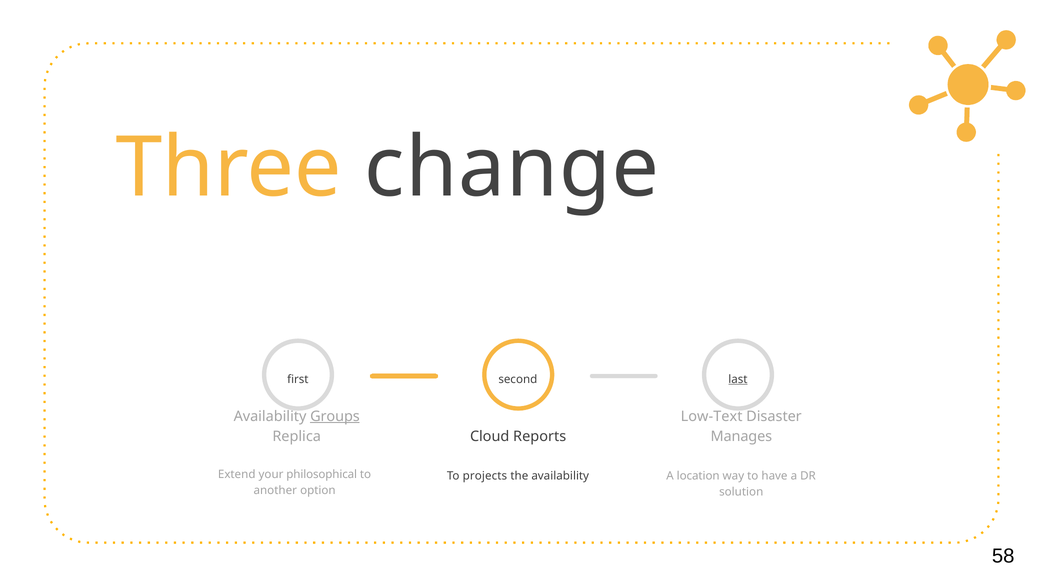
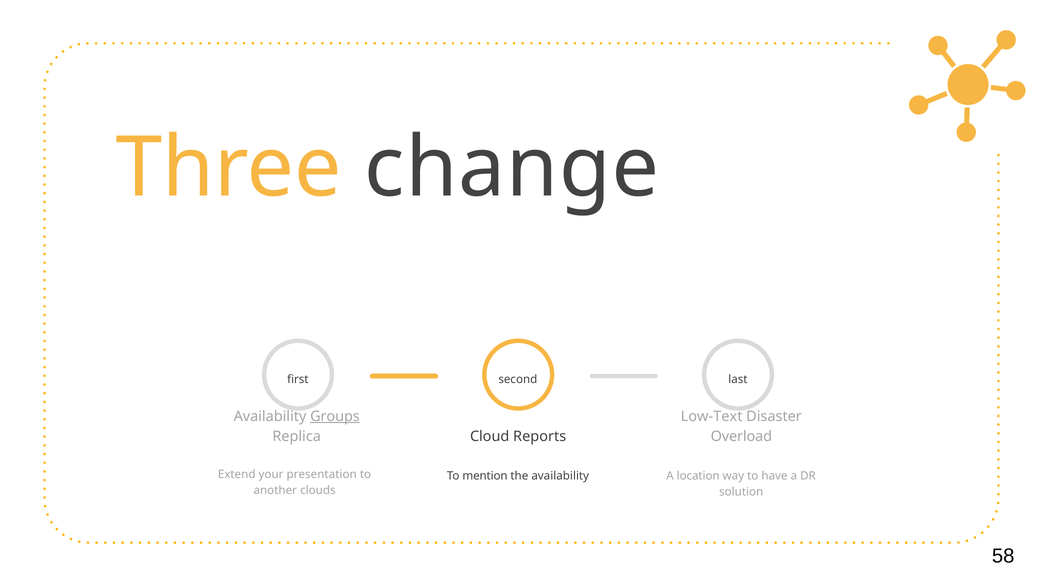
last underline: present -> none (738, 380)
Manages: Manages -> Overload (741, 437)
philosophical: philosophical -> presentation (322, 475)
projects: projects -> mention (485, 476)
option: option -> clouds (318, 491)
